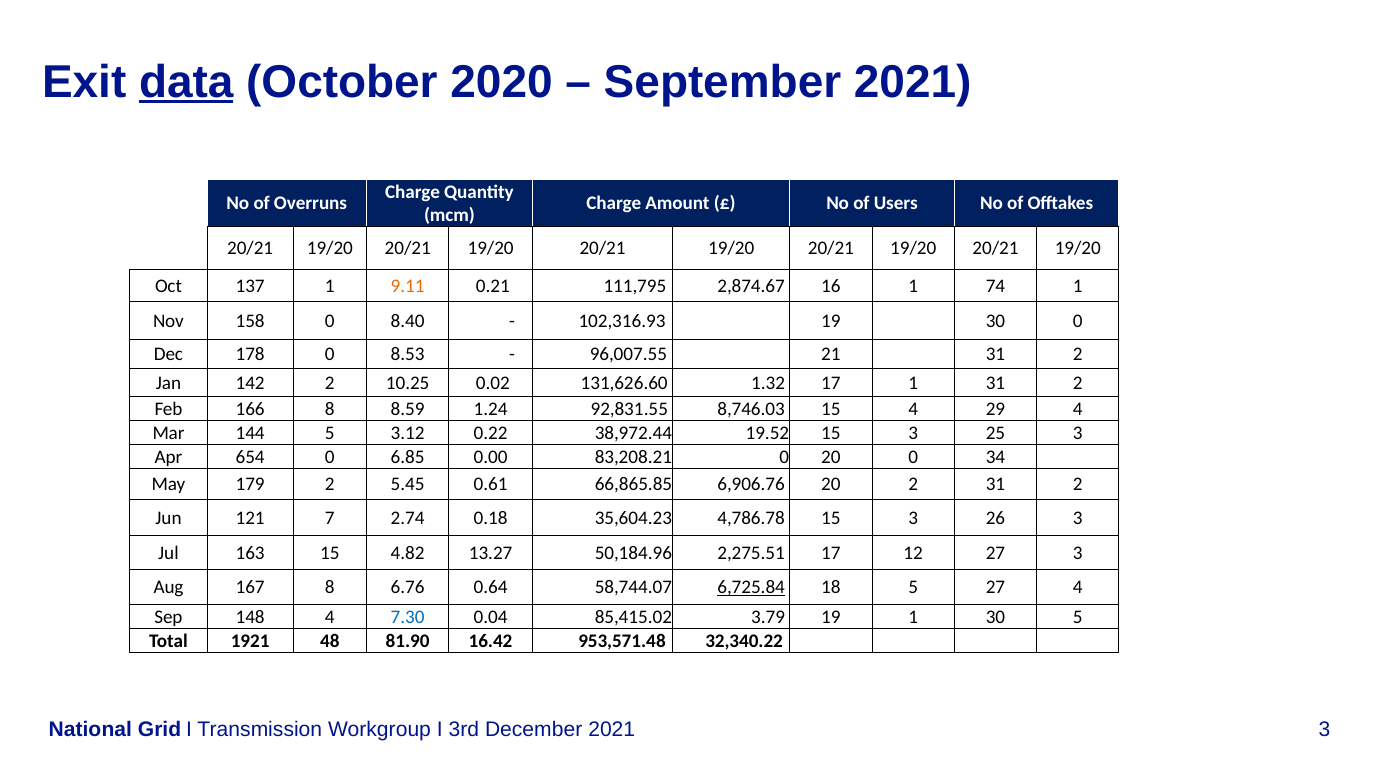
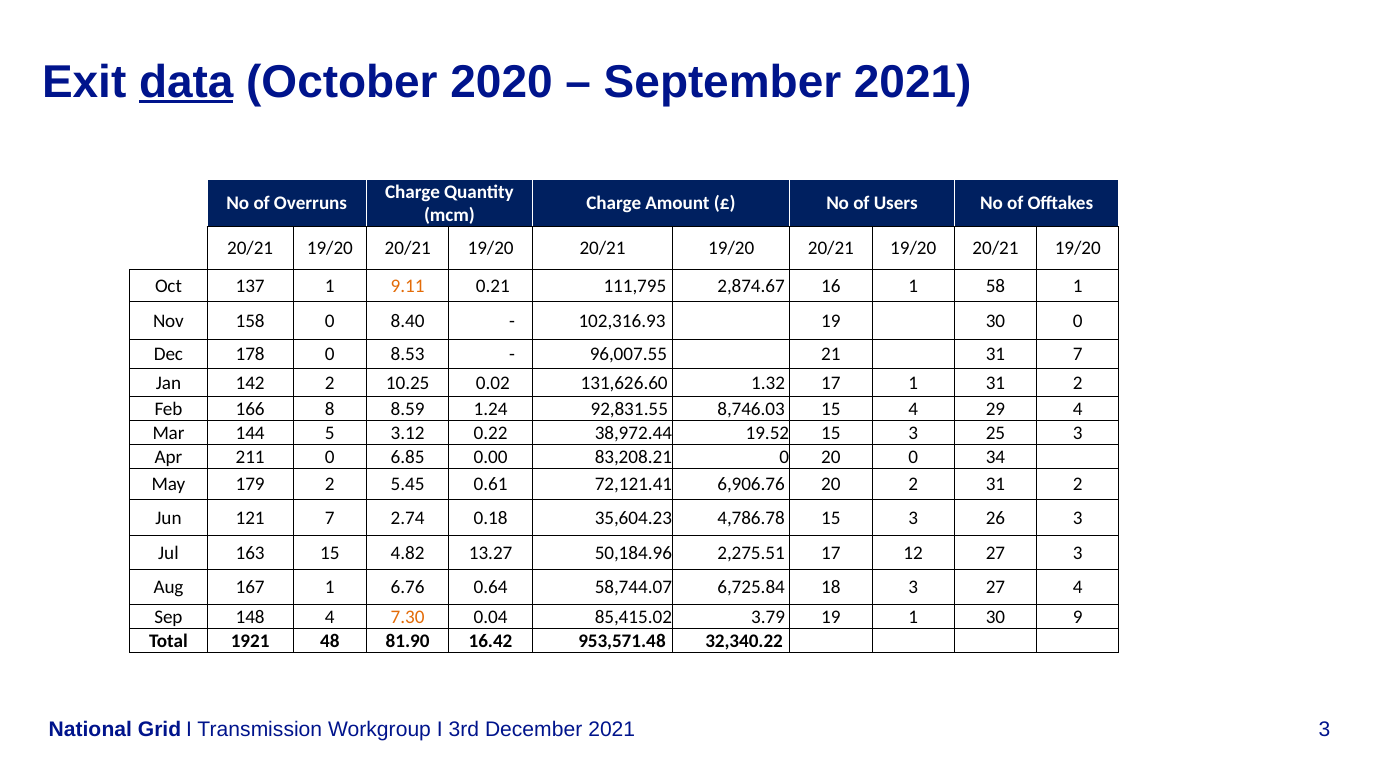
74: 74 -> 58 (995, 286)
21 31 2: 2 -> 7 (1078, 354)
654: 654 -> 211 (250, 457)
66,865.85: 66,865.85 -> 72,121.41 (633, 484)
167 8: 8 -> 1 (330, 587)
6,725.84 underline: present -> none (751, 587)
18 5: 5 -> 3 (913, 587)
7.30 colour: blue -> orange (408, 617)
30 5: 5 -> 9 (1078, 617)
